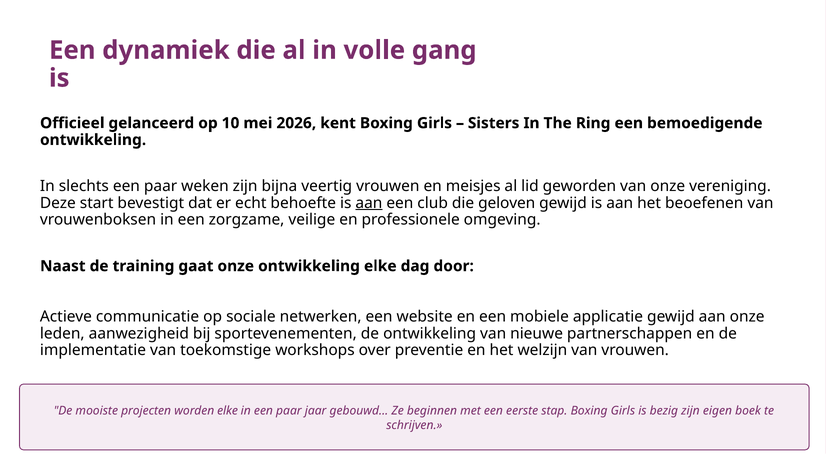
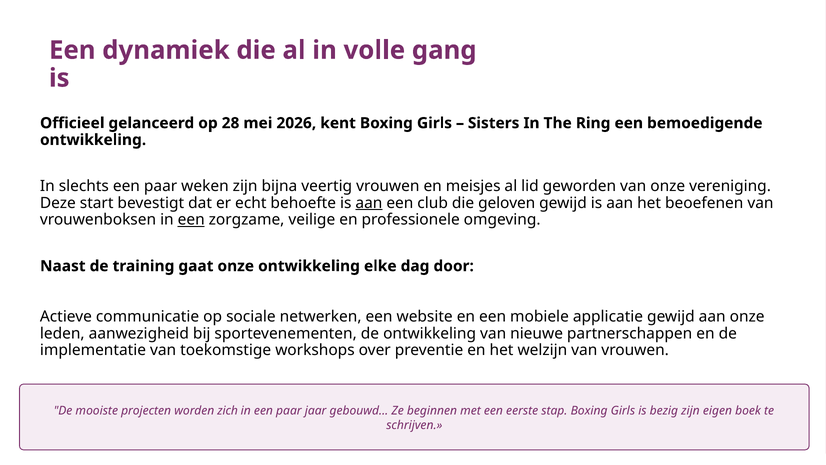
10: 10 -> 28 (231, 123)
een underline: none -> present (191, 220)
worden elke: elke -> zich (228, 410)
